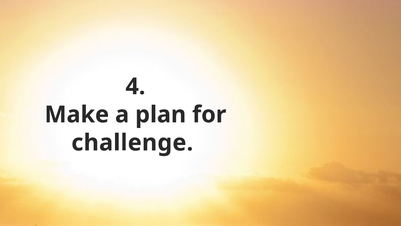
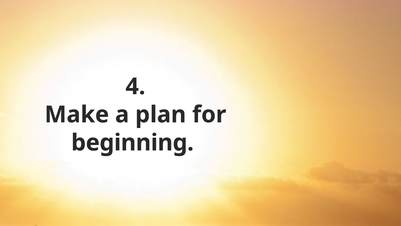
challenge: challenge -> beginning (132, 142)
